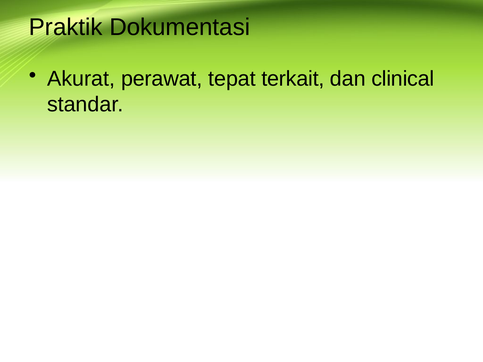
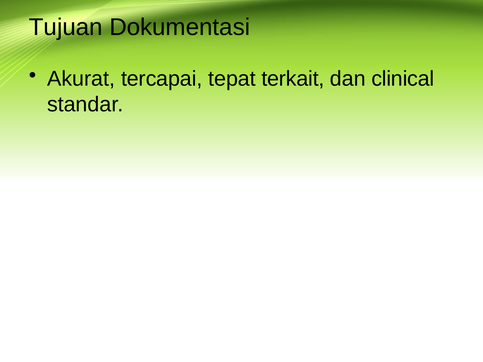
Praktik: Praktik -> Tujuan (66, 27)
perawat: perawat -> tercapai (162, 79)
